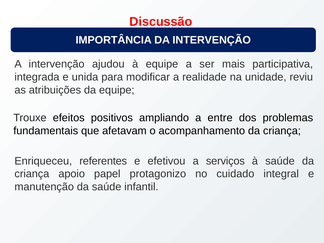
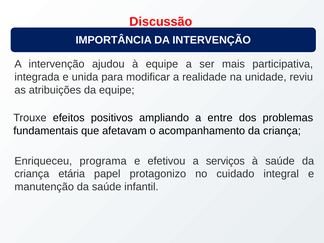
referentes: referentes -> programa (103, 161)
apoio: apoio -> etária (72, 174)
